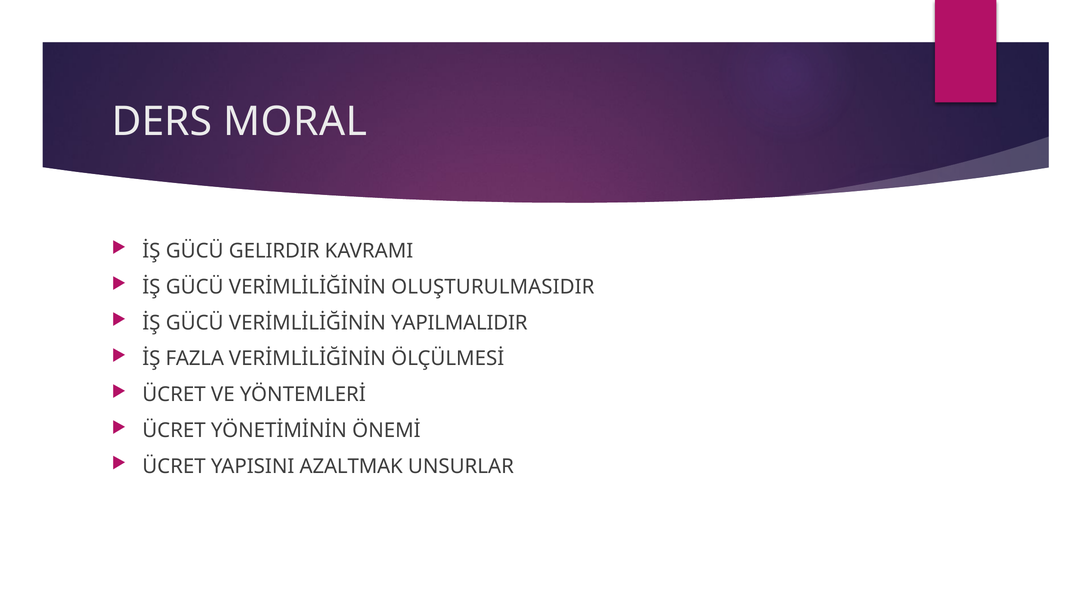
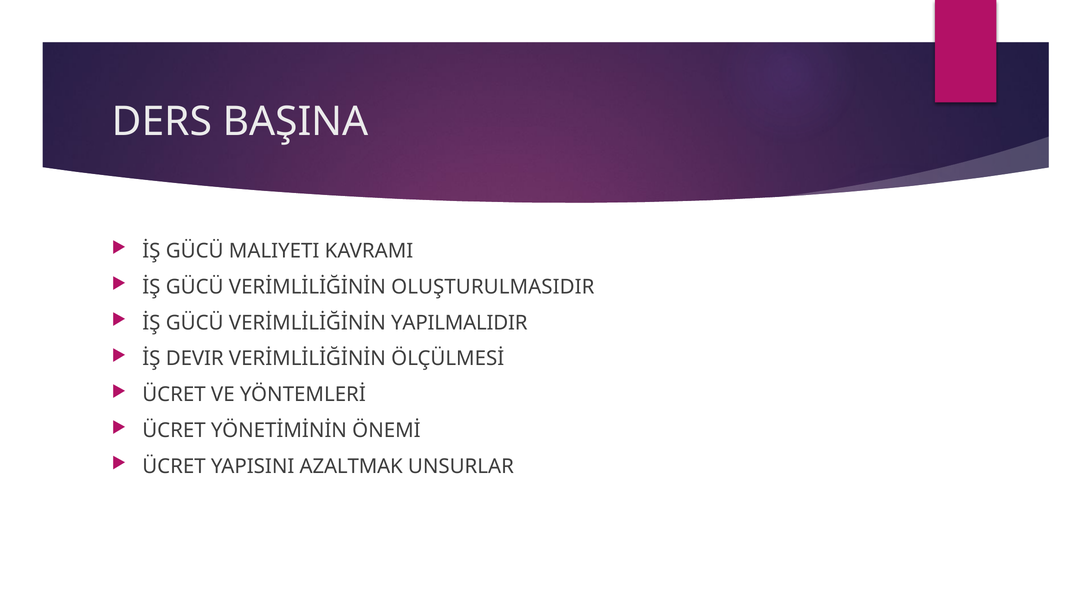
MORAL: MORAL -> BAŞINA (296, 122)
GELIRDIR: GELIRDIR -> MALIYETI (274, 251)
FAZLA: FAZLA -> DEVIR (195, 359)
